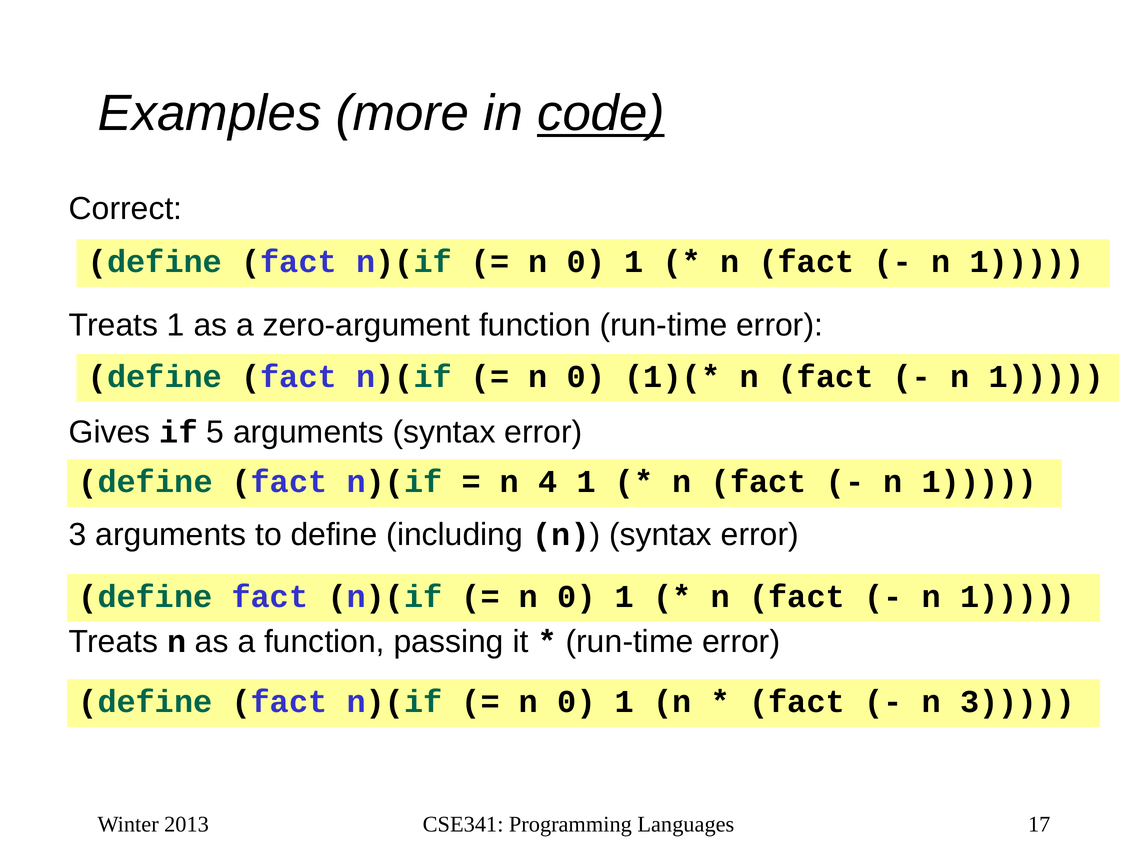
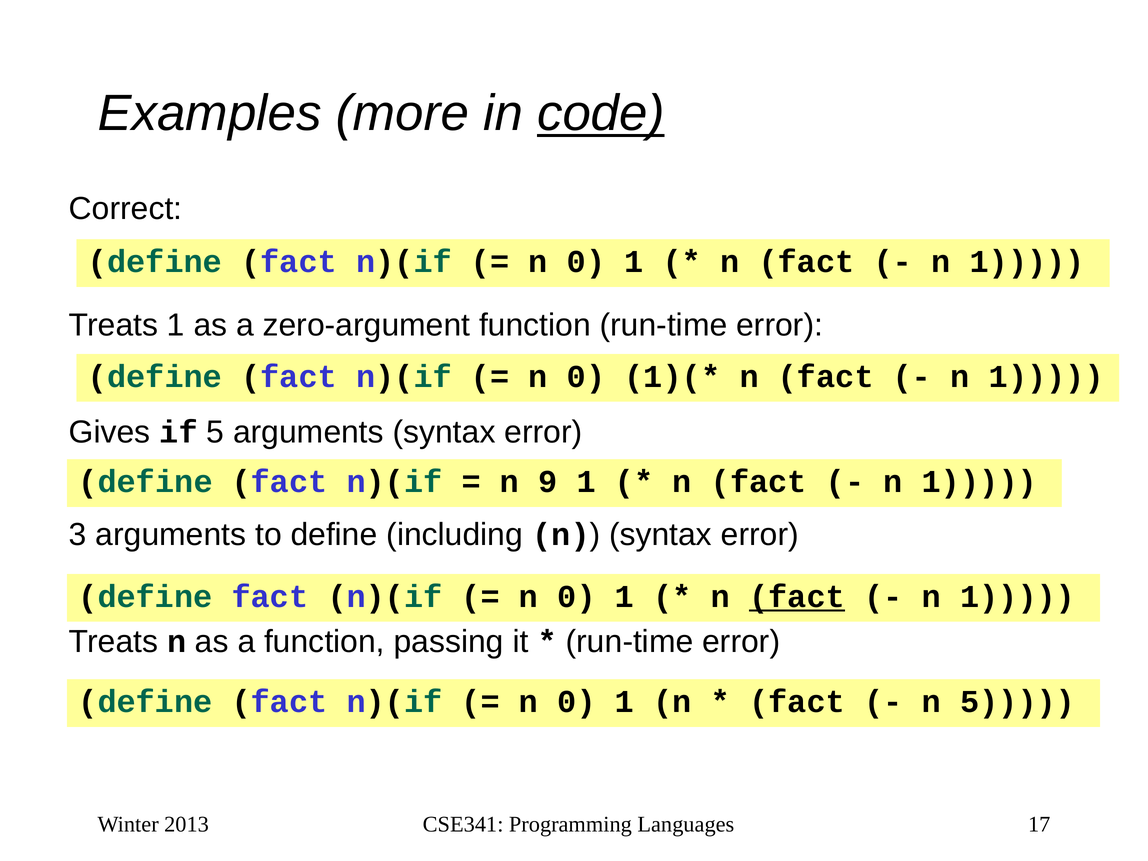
4: 4 -> 9 (548, 482)
fact underline: none -> present (797, 597)
n 3: 3 -> 5 (1018, 702)
